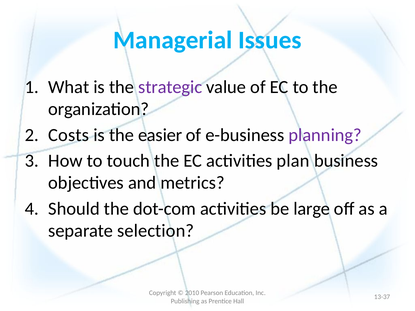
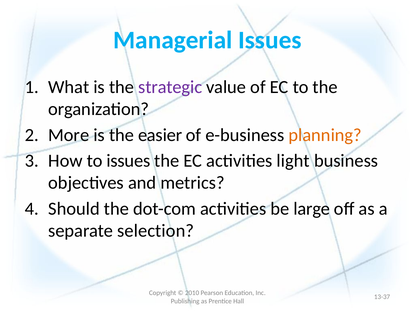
Costs: Costs -> More (69, 135)
planning colour: purple -> orange (325, 135)
to touch: touch -> issues (128, 161)
plan: plan -> light (293, 161)
